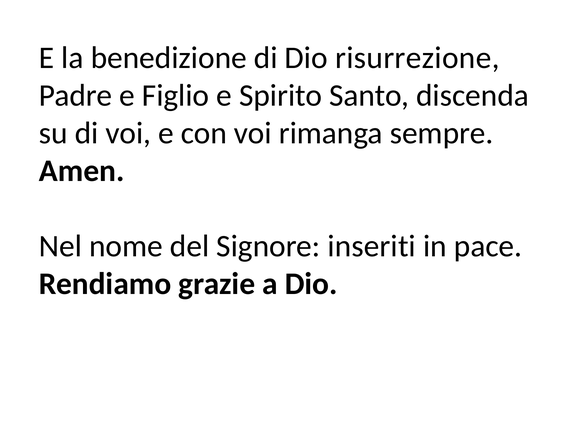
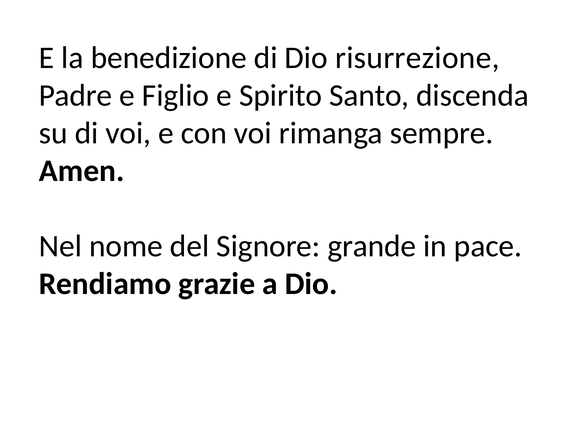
inseriti: inseriti -> grande (372, 246)
